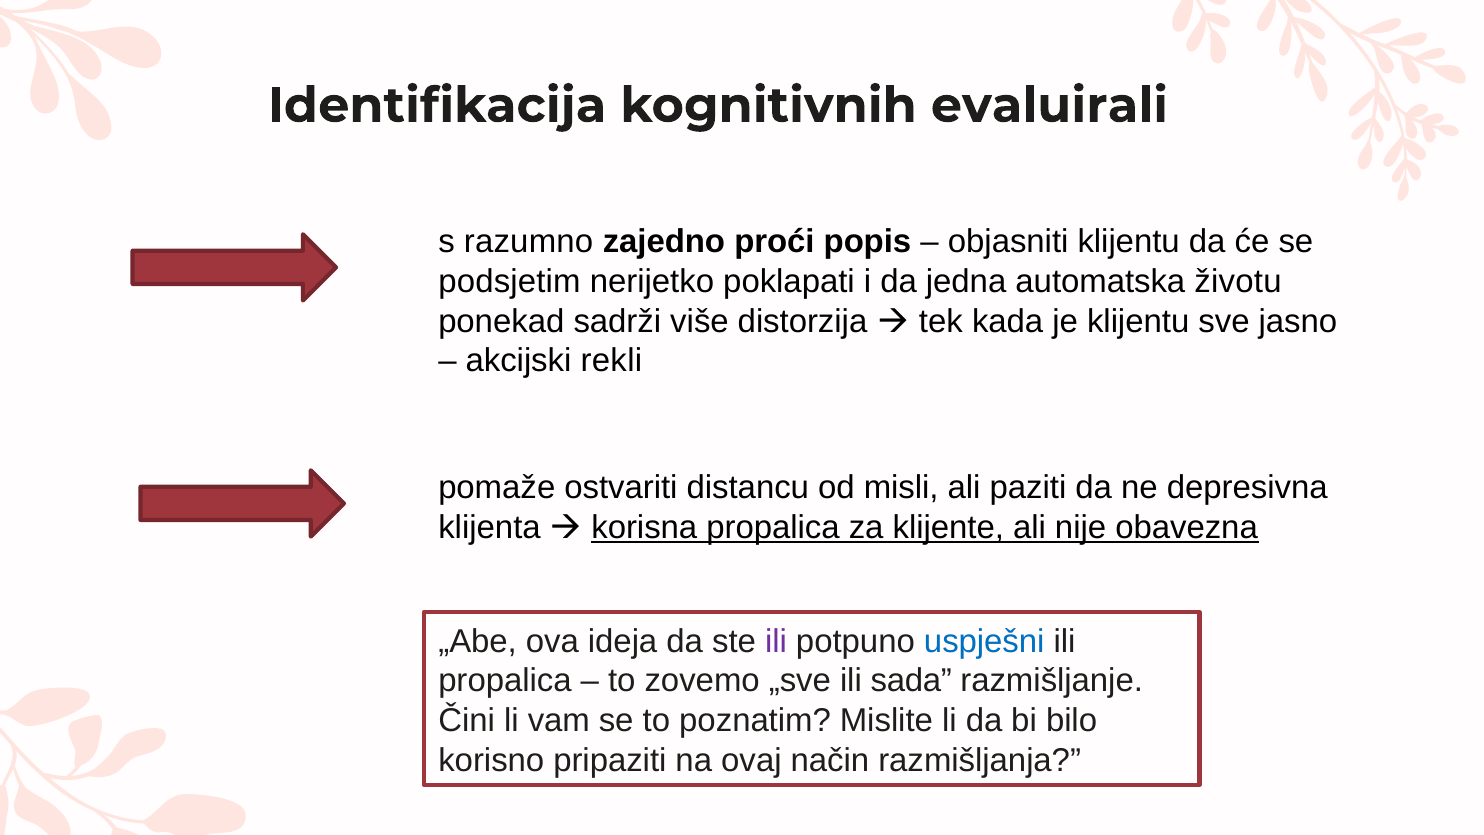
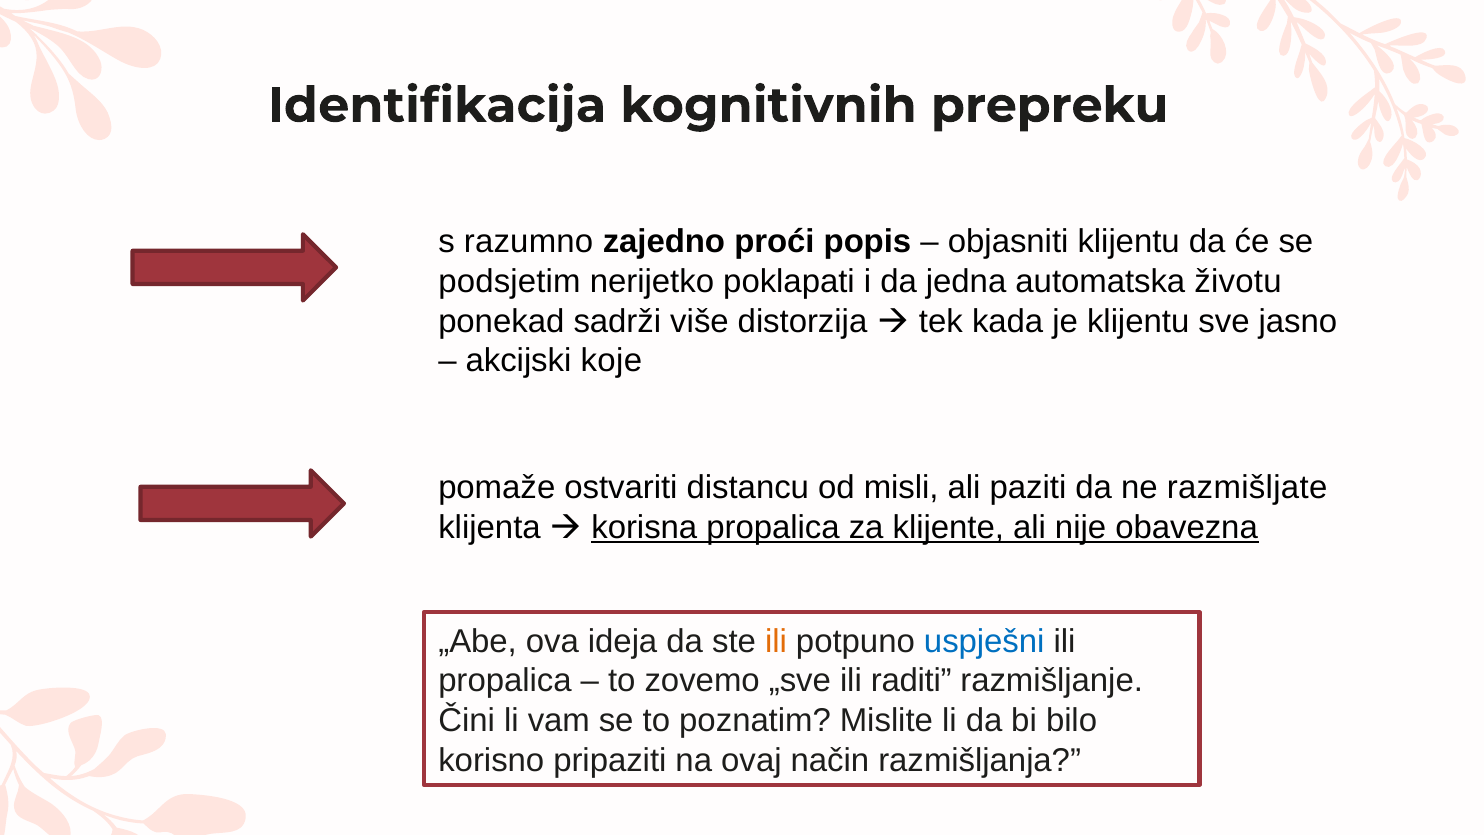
evaluirali: evaluirali -> prepreku (1050, 105)
rekli: rekli -> koje (611, 361)
depresivna: depresivna -> razmišljate (1247, 488)
ili colour: purple -> orange (776, 641)
sada: sada -> raditi (911, 681)
